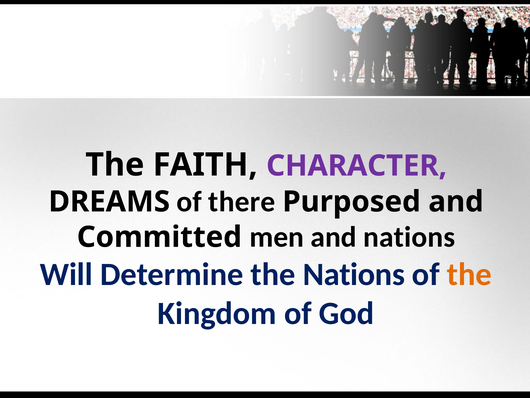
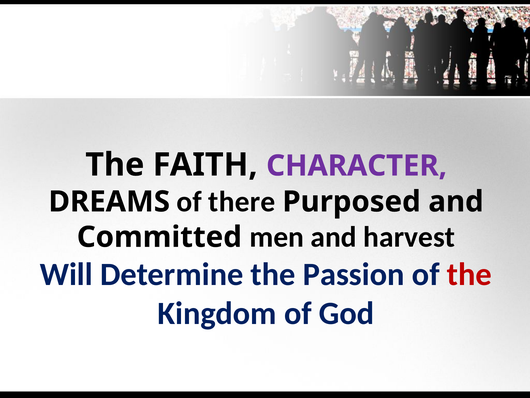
and nations: nations -> harvest (409, 237)
the Nations: Nations -> Passion (354, 274)
the colour: orange -> red (469, 274)
